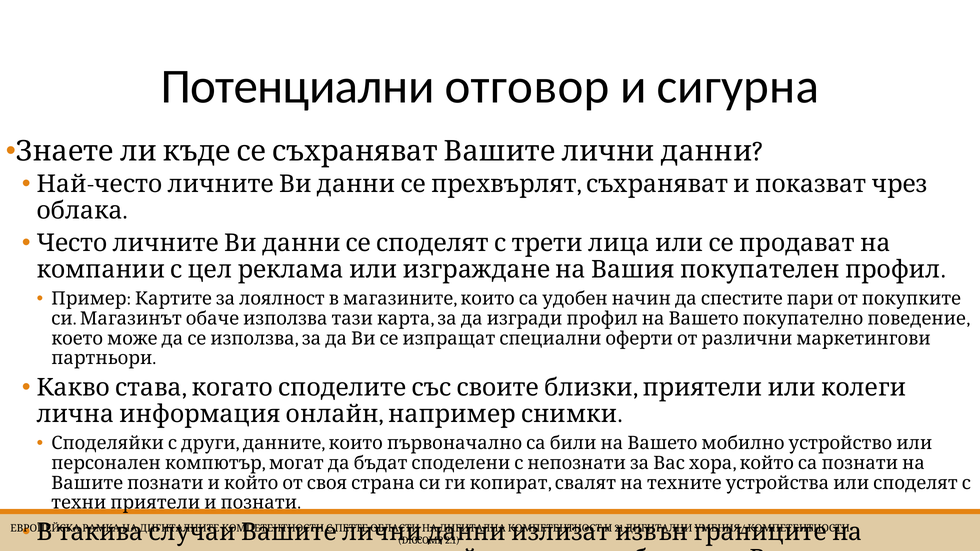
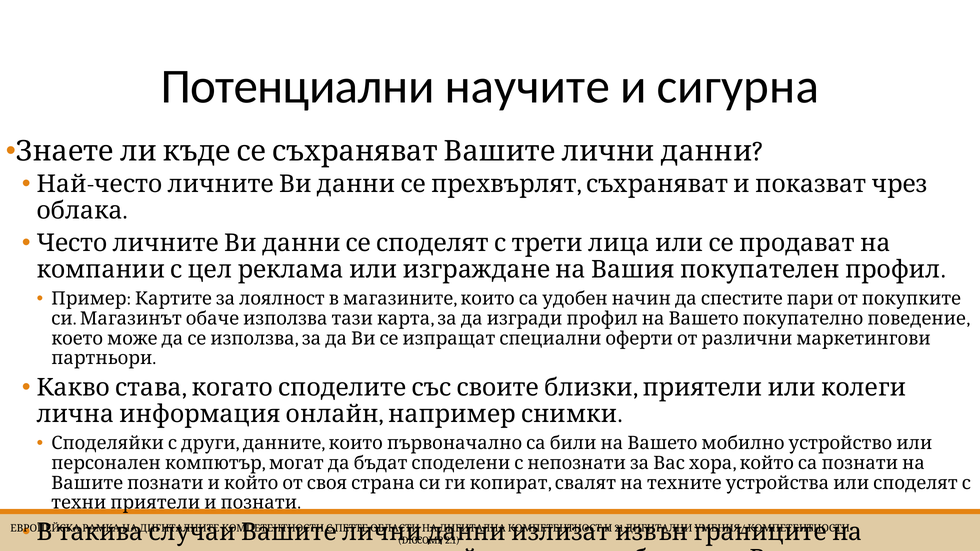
отговор: отговор -> научите (527, 87)
